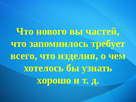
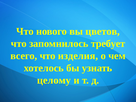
частей: частей -> цветов (103, 31)
хорошо: хорошо -> целому (54, 80)
